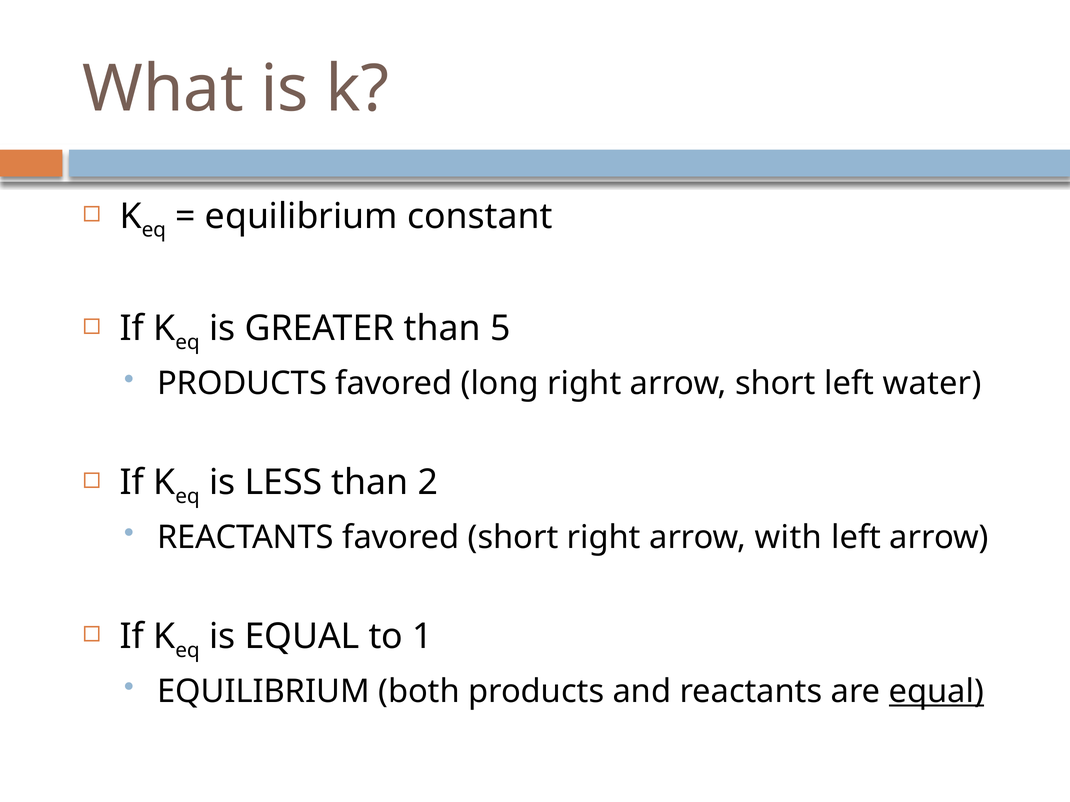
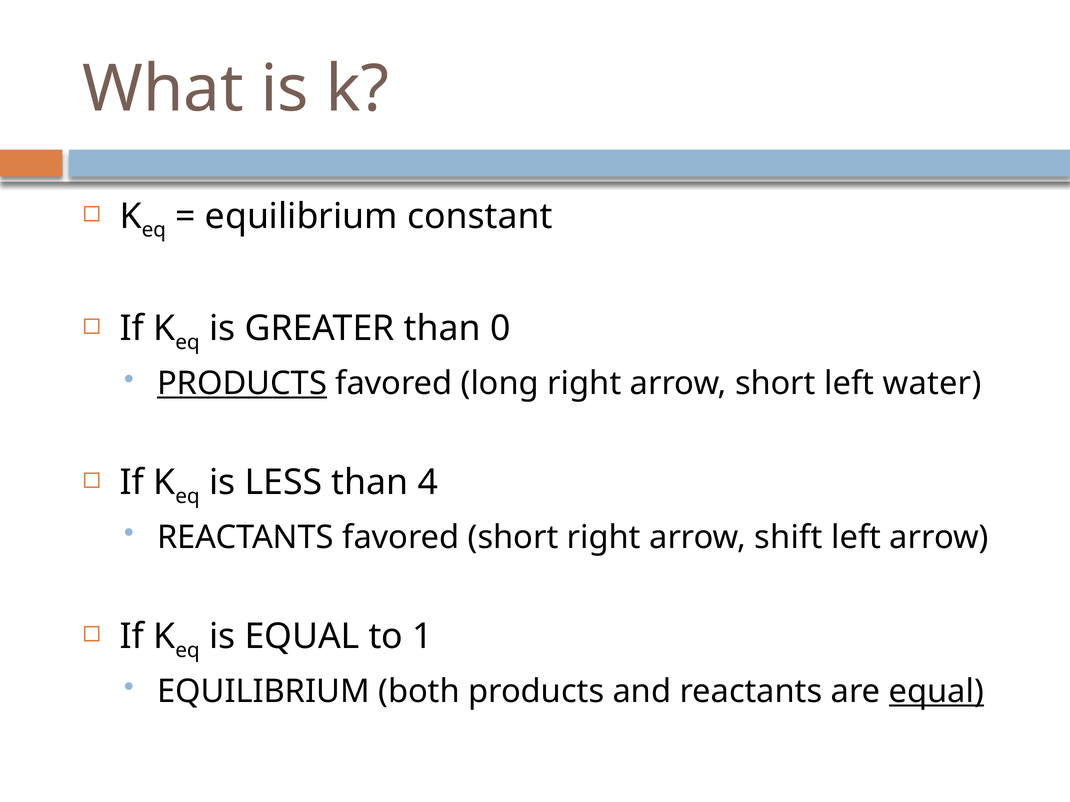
5: 5 -> 0 (500, 329)
PRODUCTS underline: none -> present (242, 384)
2: 2 -> 4 (428, 483)
with: with -> shift (788, 538)
